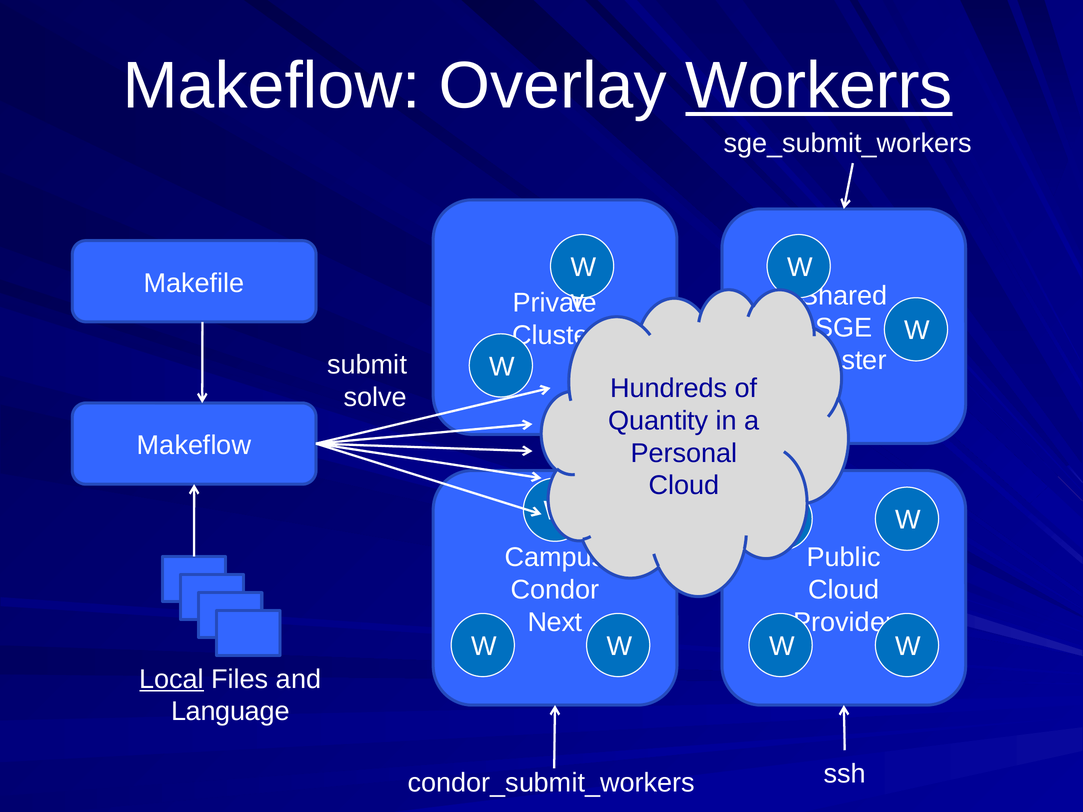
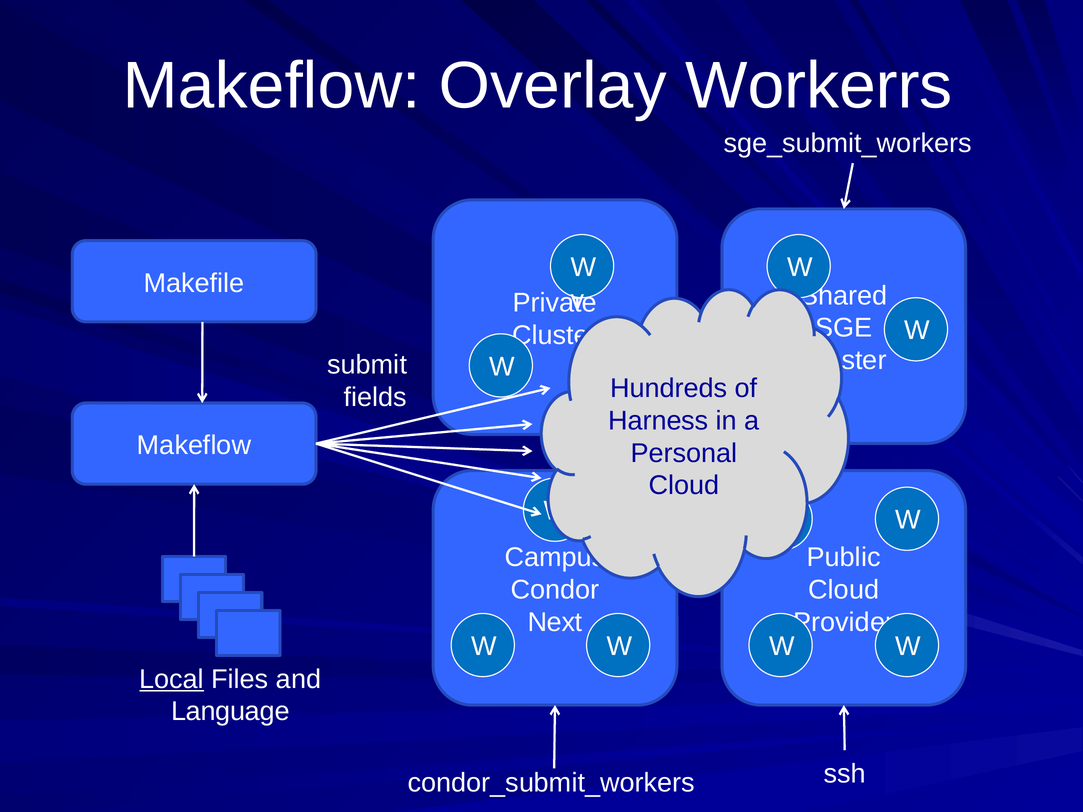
Workerrs underline: present -> none (819, 86)
solve: solve -> fields (375, 397)
Quantity: Quantity -> Harness (658, 421)
